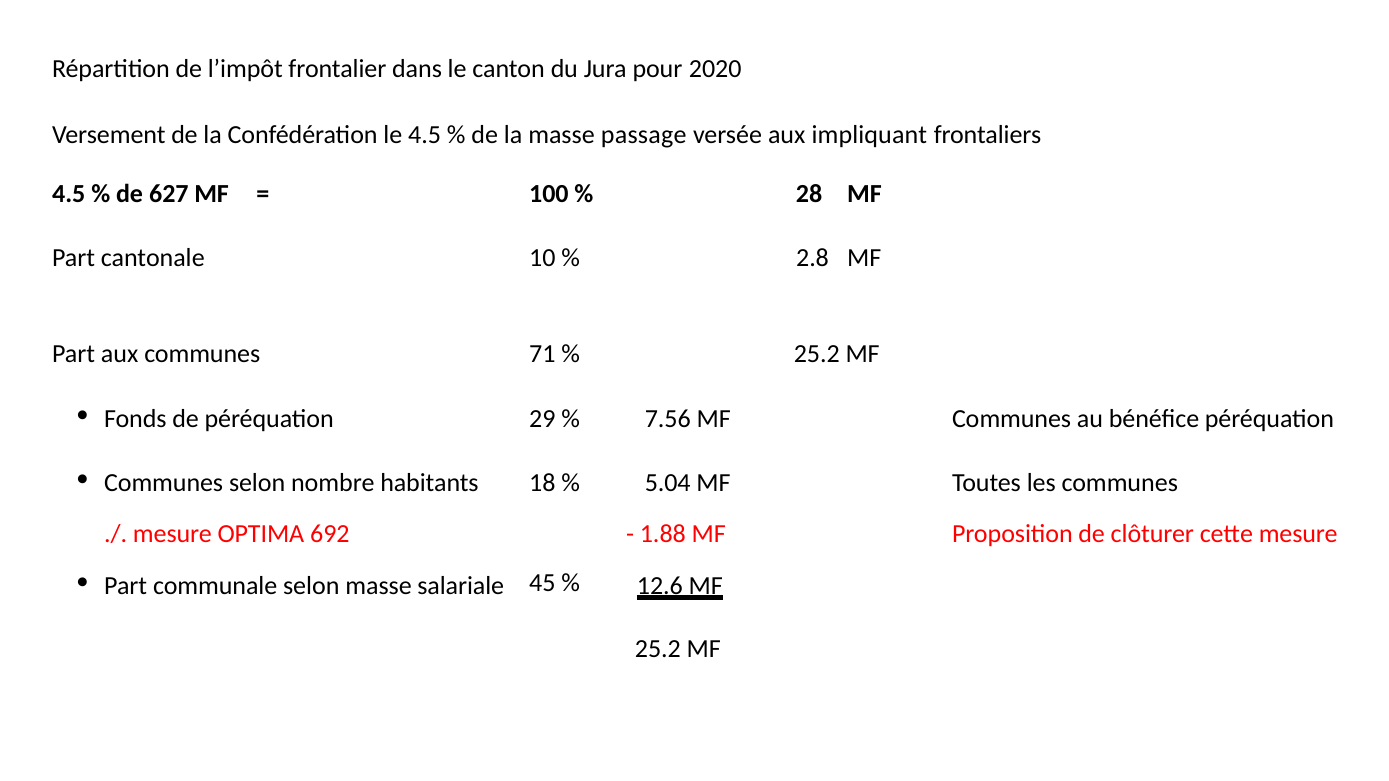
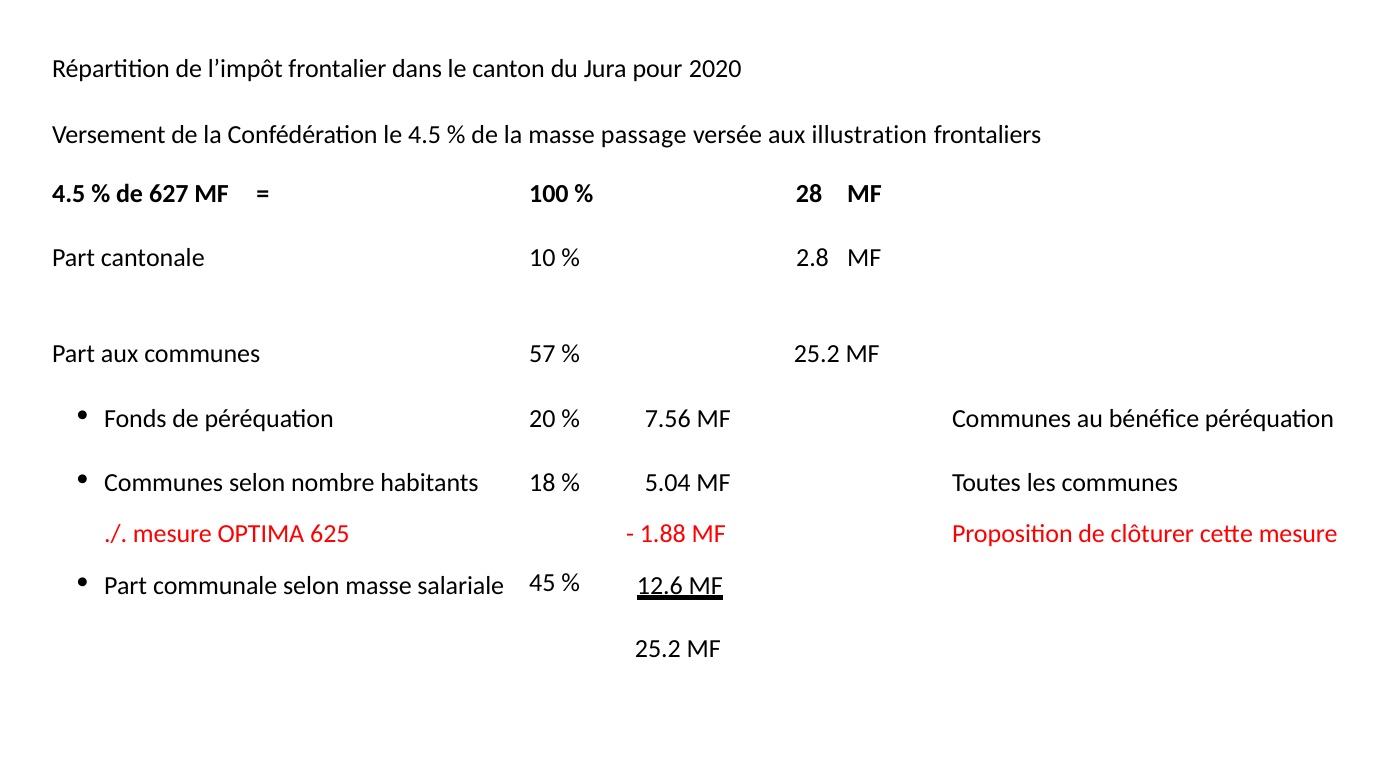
impliquant: impliquant -> illustration (869, 135)
71: 71 -> 57 (542, 354)
29: 29 -> 20 (542, 419)
692: 692 -> 625 (330, 534)
